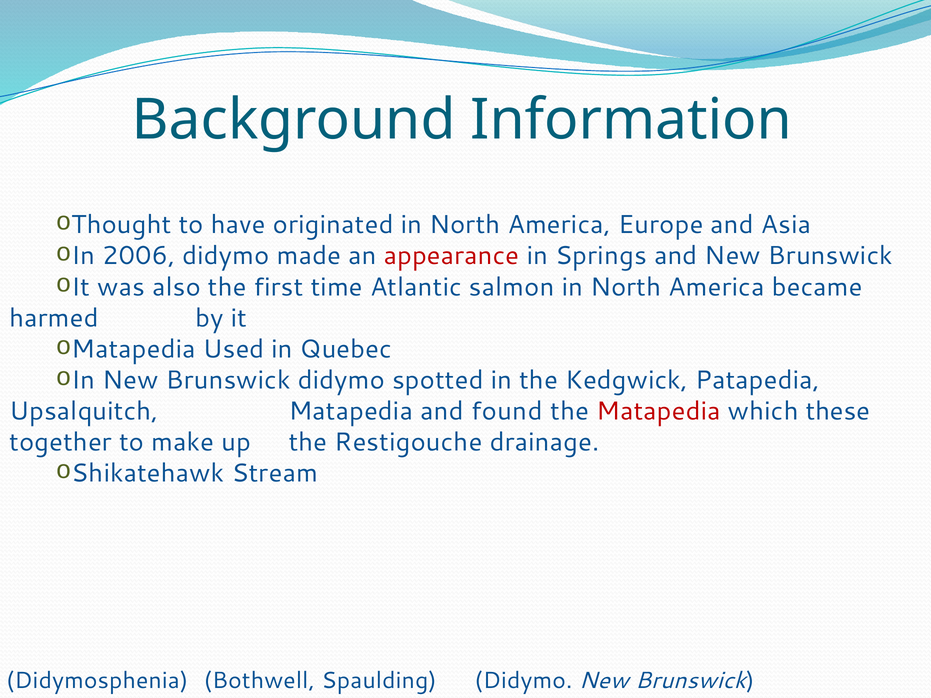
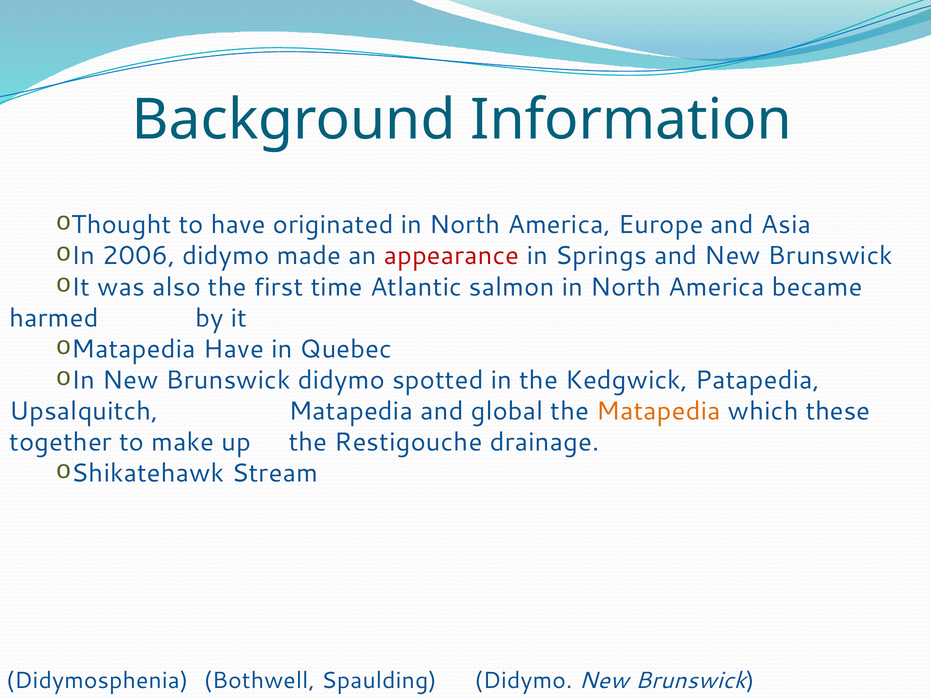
Matapedia Used: Used -> Have (234, 349)
found: found -> global (507, 411)
Matapedia colour: red -> orange (659, 411)
